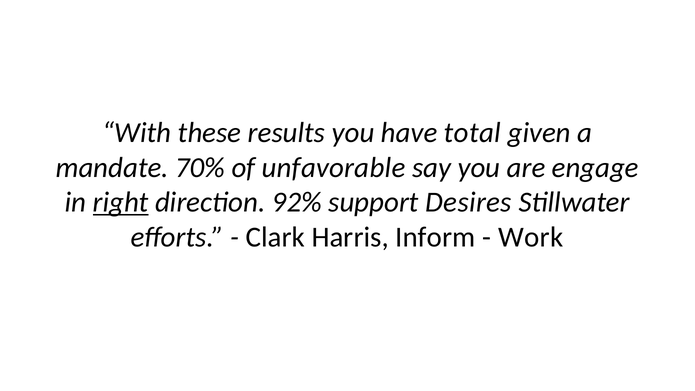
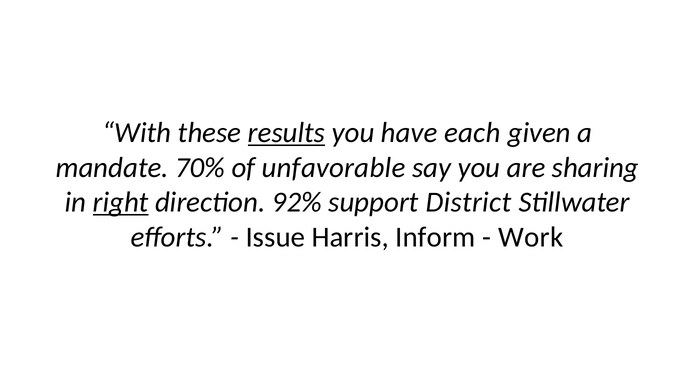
results underline: none -> present (287, 133)
total: total -> each (472, 133)
engage: engage -> sharing (595, 168)
Desires: Desires -> District (468, 202)
Clark: Clark -> Issue (275, 237)
